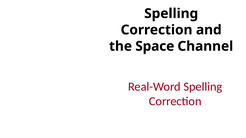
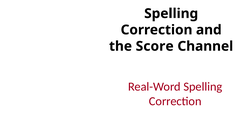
Space: Space -> Score (155, 46)
